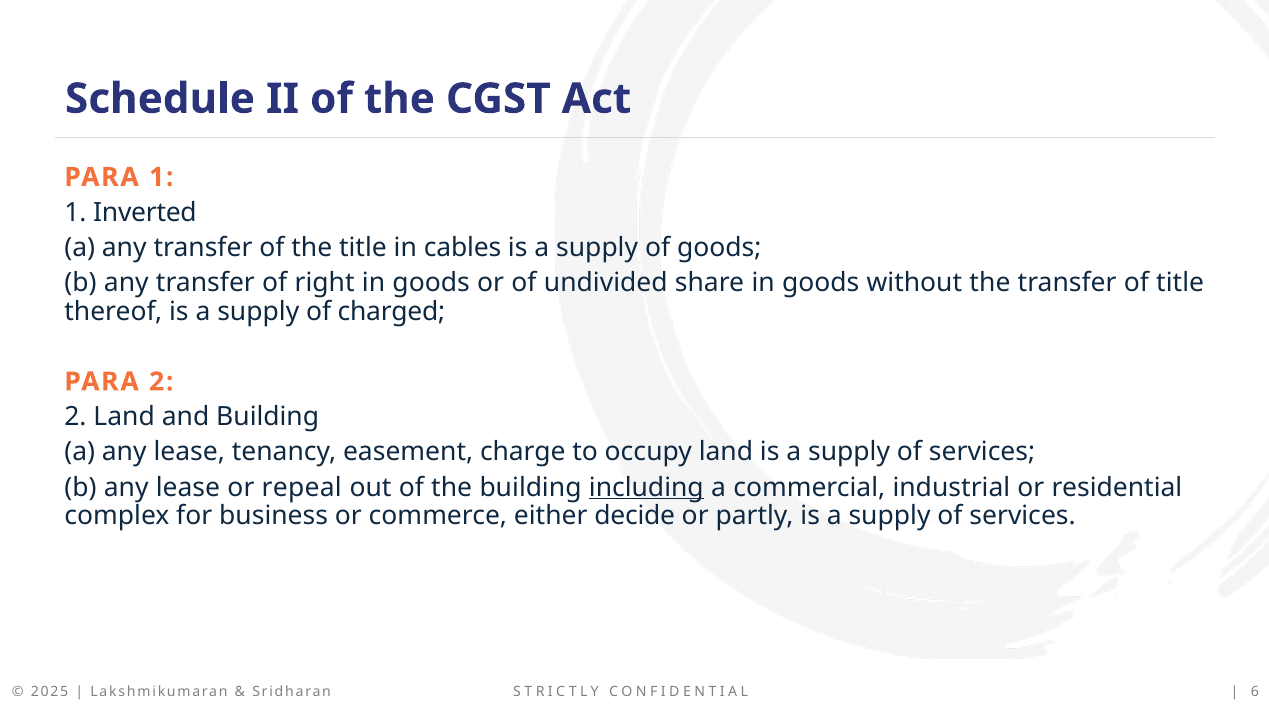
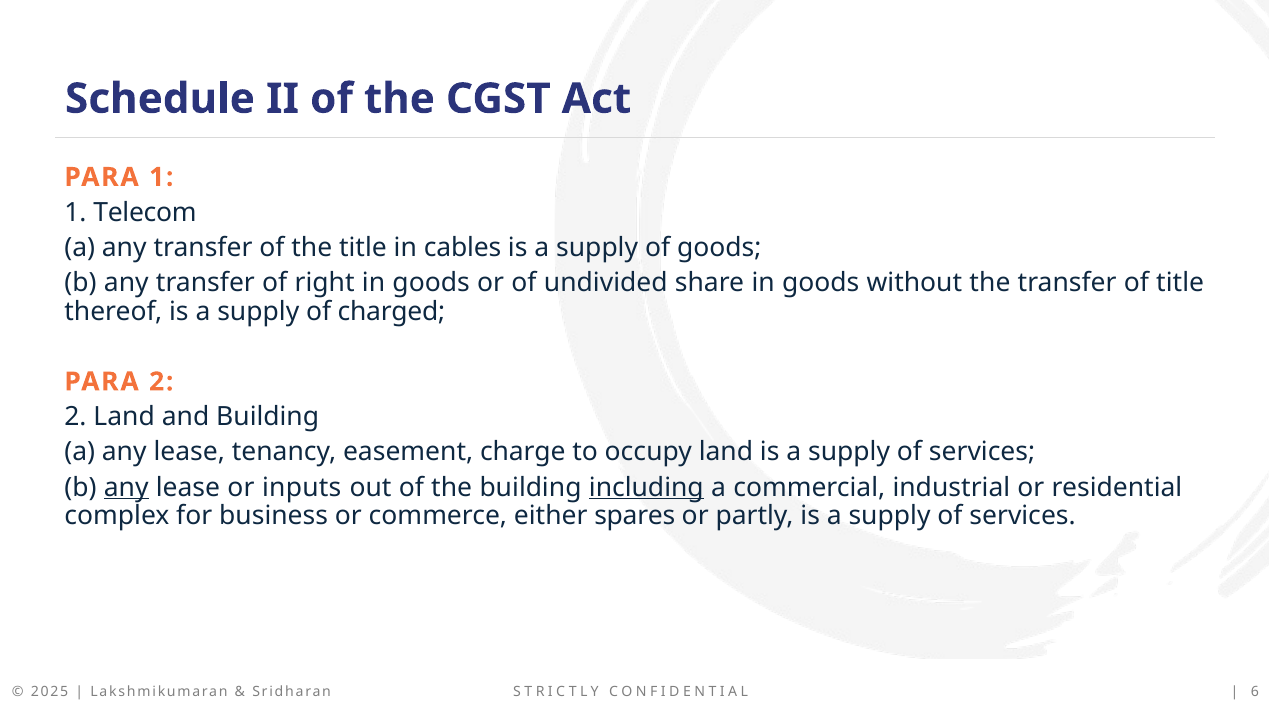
Inverted: Inverted -> Telecom (145, 212)
any underline: none -> present (126, 487)
repeal: repeal -> inputs (302, 487)
decide: decide -> spares (635, 516)
